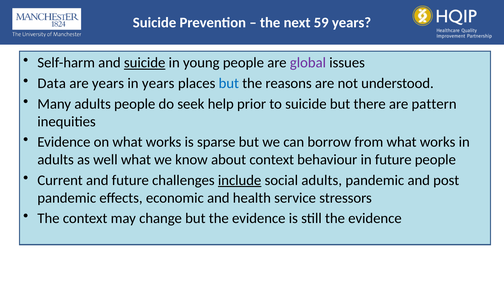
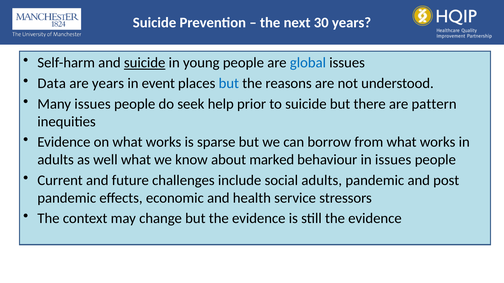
59: 59 -> 30 (321, 23)
global colour: purple -> blue (308, 63)
in years: years -> event (158, 84)
Many adults: adults -> issues (93, 104)
about context: context -> marked (272, 160)
in future: future -> issues (393, 160)
include underline: present -> none (240, 181)
